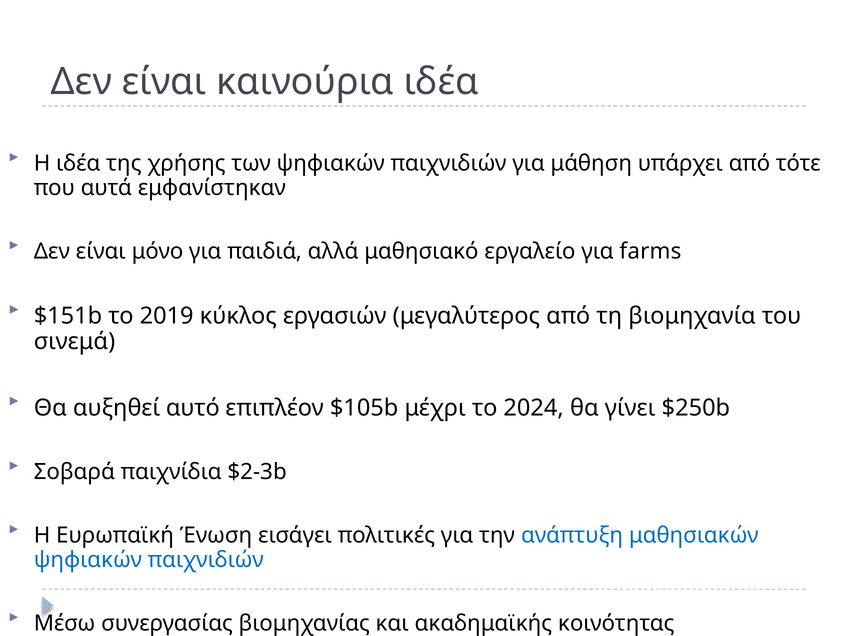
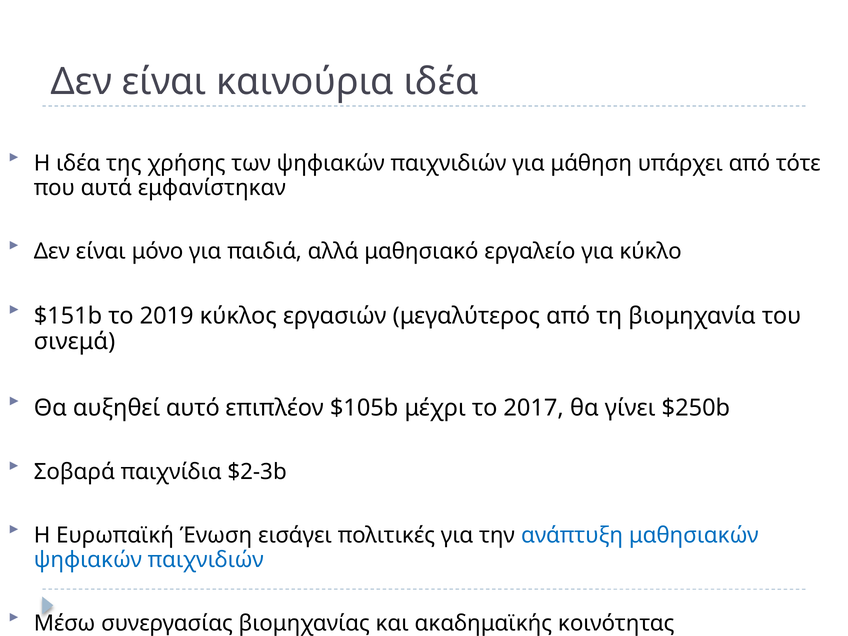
farms: farms -> κύκλο (651, 251)
2024: 2024 -> 2017 (534, 408)
